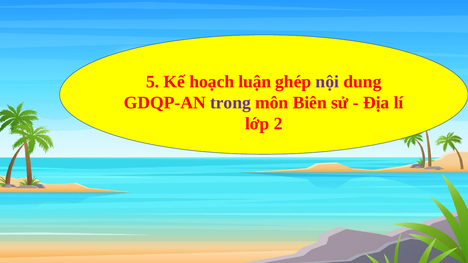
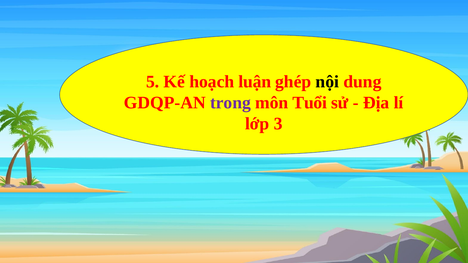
nội colour: purple -> black (327, 82)
Biên: Biên -> Tuổi (310, 103)
2: 2 -> 3 (278, 124)
